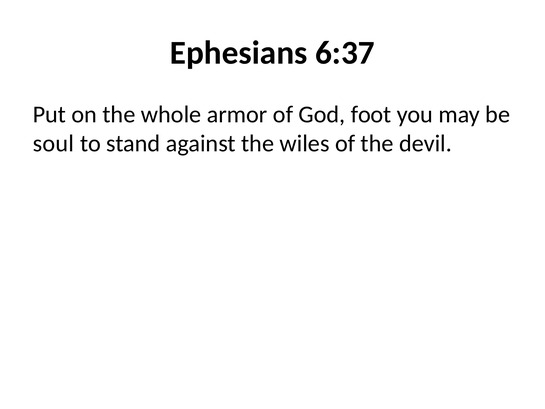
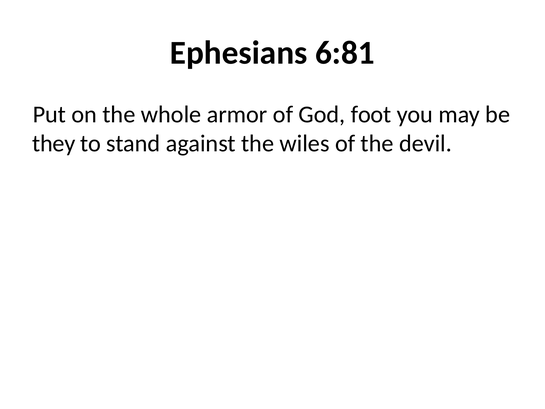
6:37: 6:37 -> 6:81 (345, 53)
soul: soul -> they (54, 143)
